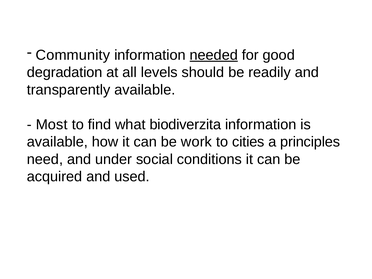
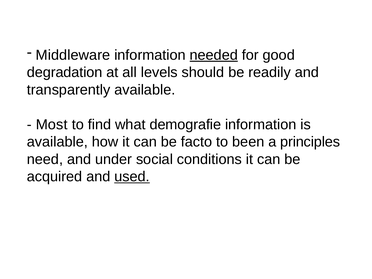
Community: Community -> Middleware (73, 55)
biodiverzita: biodiverzita -> demografie (185, 125)
work: work -> facto (197, 142)
cities: cities -> been (248, 142)
used underline: none -> present (132, 177)
